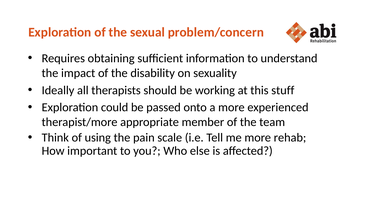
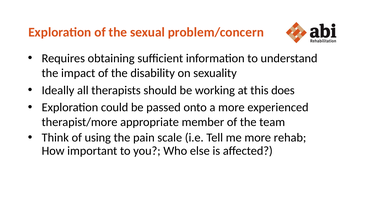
stuff: stuff -> does (283, 90)
